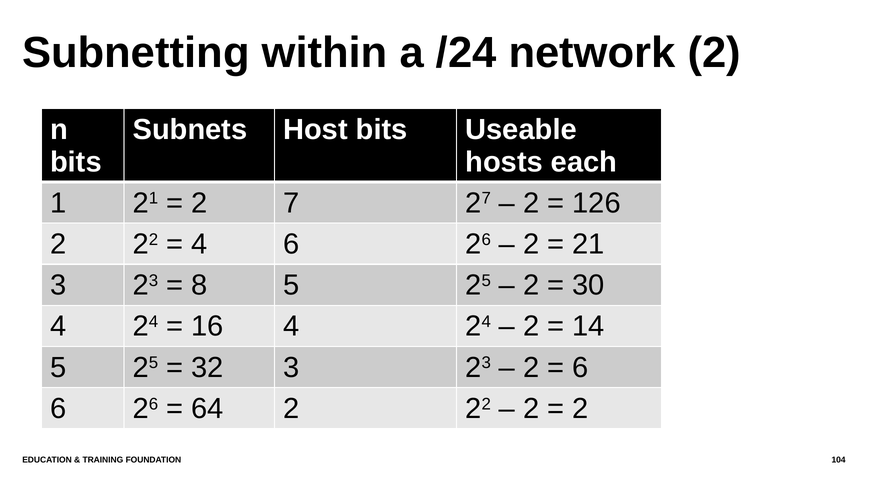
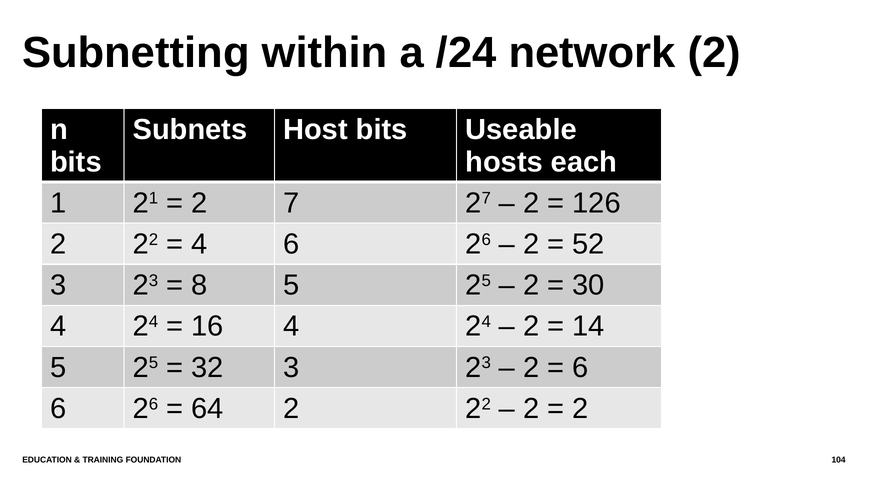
21: 21 -> 52 (588, 244)
